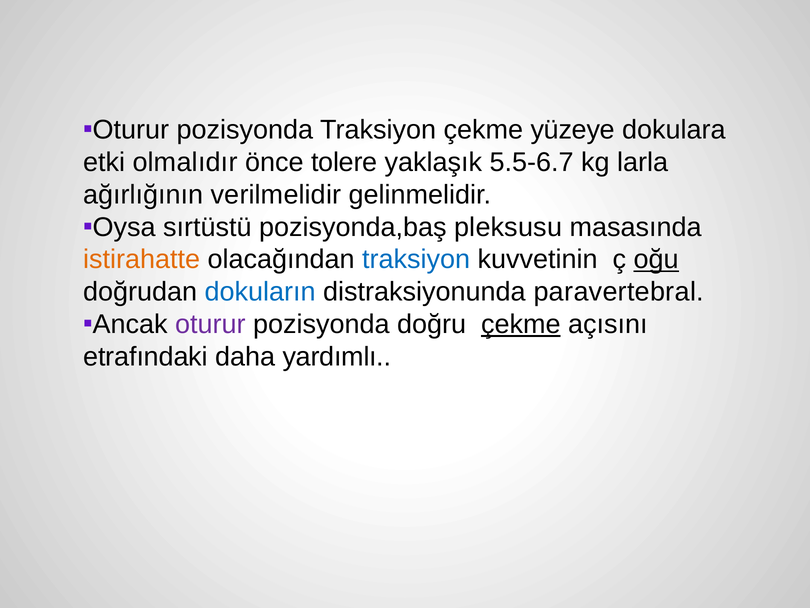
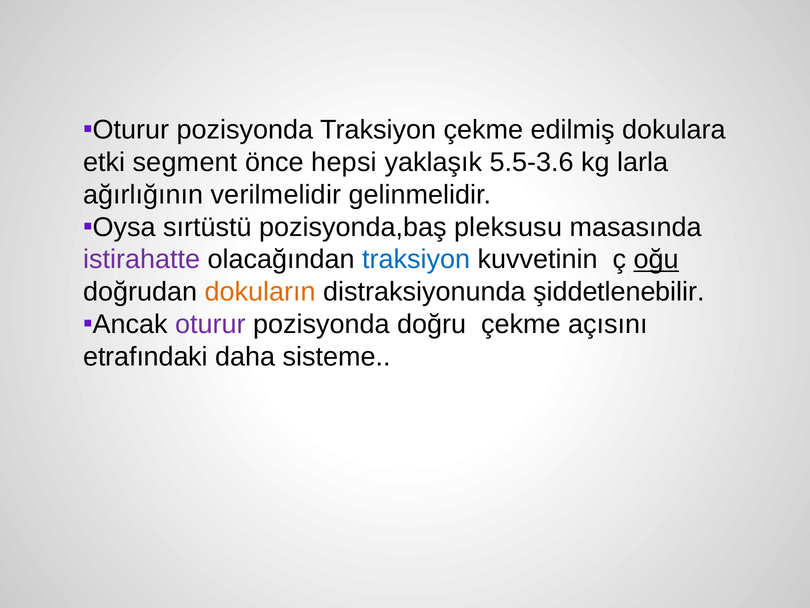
yüzeye: yüzeye -> edilmiş (573, 130)
olmalıdır: olmalıdır -> segment (185, 162)
tolere: tolere -> hepsi (344, 162)
5.5-6.7: 5.5-6.7 -> 5.5-3.6 (532, 162)
istirahatte colour: orange -> purple (142, 259)
dokuların colour: blue -> orange (260, 292)
paravertebral: paravertebral -> şiddetlenebilir (619, 292)
çekme underline: present -> none (521, 324)
yardımlı: yardımlı -> sisteme (337, 357)
